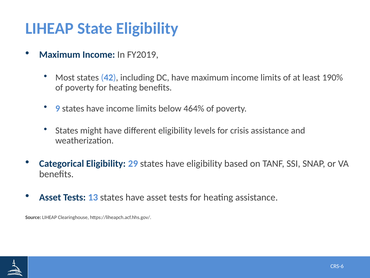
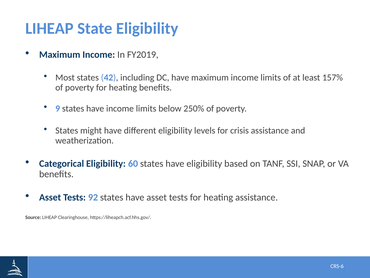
190%: 190% -> 157% (333, 77)
464%: 464% -> 250% (194, 108)
29: 29 -> 60 (133, 163)
13: 13 -> 92 (93, 197)
